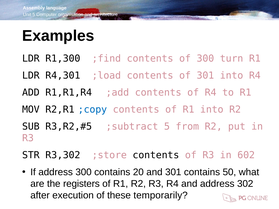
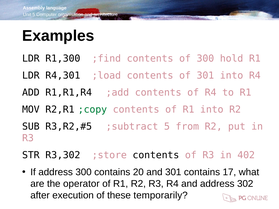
turn: turn -> hold (232, 58)
;copy colour: blue -> green (92, 110)
602: 602 -> 402 (246, 155)
50: 50 -> 17 (229, 172)
registers: registers -> operator (81, 184)
